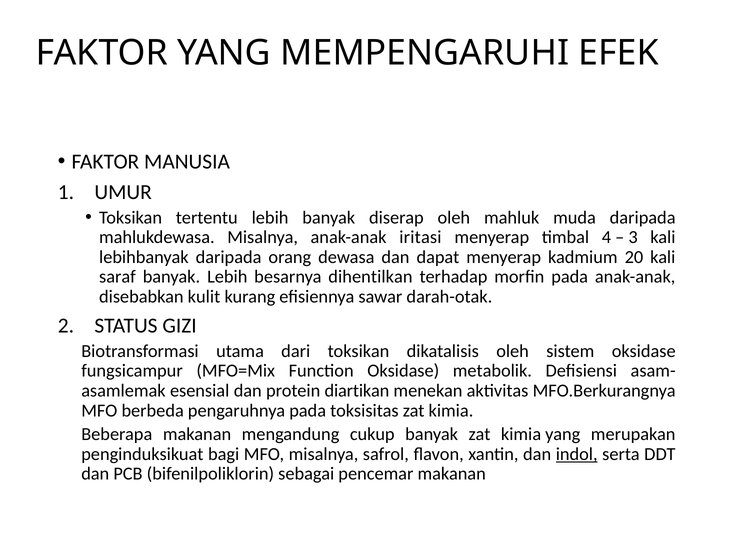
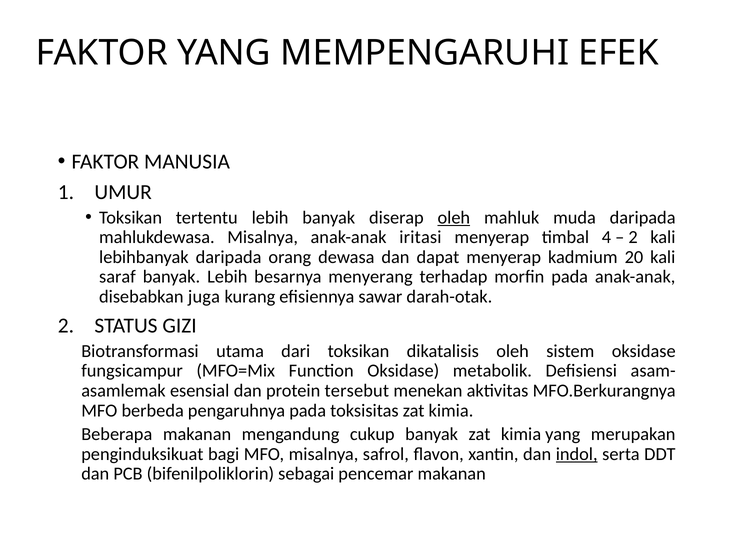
oleh underline: none -> present (454, 218)
3: 3 -> 2 (633, 238)
dihentilkan: dihentilkan -> menyerang (370, 277)
kulit: kulit -> juga (204, 297)
diartikan: diartikan -> tersebut (357, 391)
